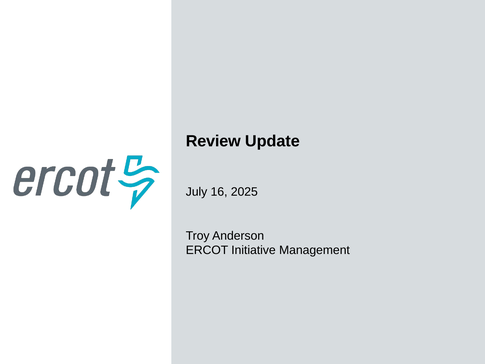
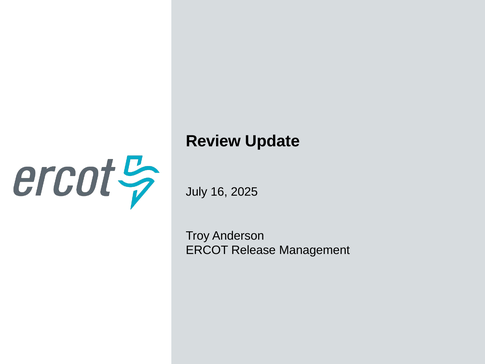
Initiative: Initiative -> Release (254, 250)
